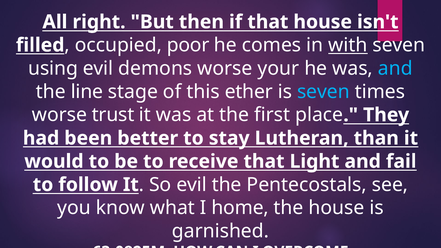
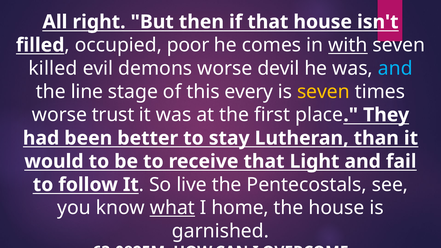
using: using -> killed (53, 68)
your: your -> devil (278, 68)
ether: ether -> every (249, 92)
seven colour: light blue -> yellow (323, 92)
So evil: evil -> live (192, 185)
what underline: none -> present (172, 208)
